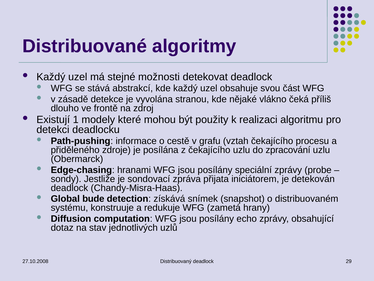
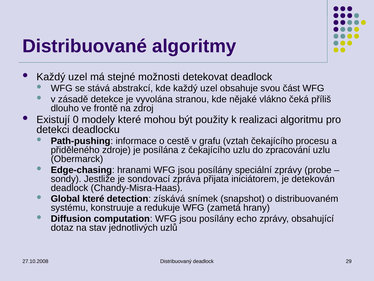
1: 1 -> 0 (76, 119)
Global bude: bude -> které (93, 199)
